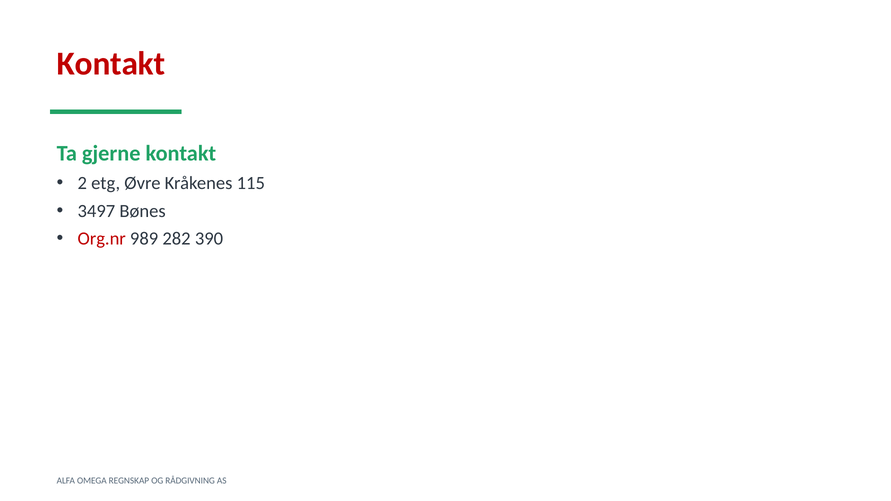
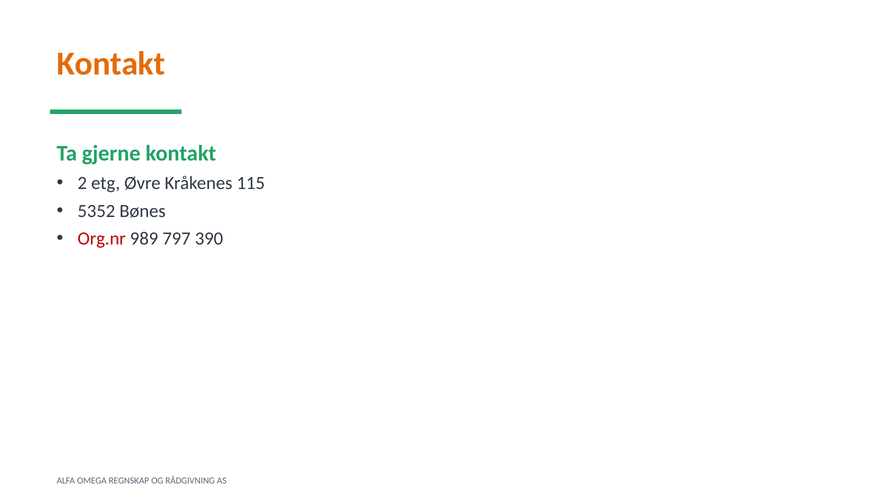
Kontakt colour: red -> orange (111, 64)
3497: 3497 -> 5352 (96, 211)
282: 282 -> 797 (177, 239)
